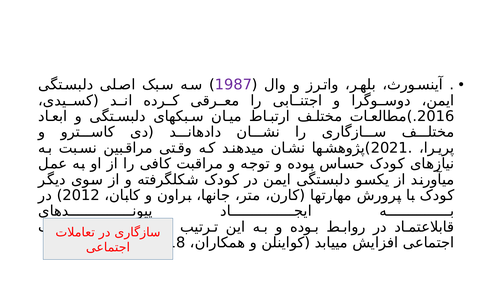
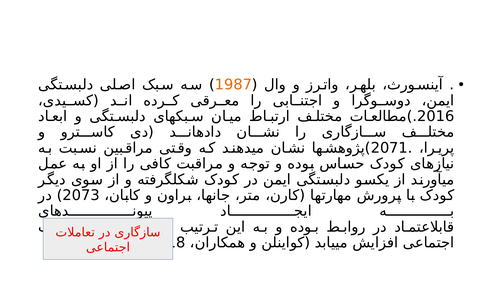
1987 colour: purple -> orange (233, 85)
2021: 2021 -> 2071 (389, 148)
2012: 2012 -> 2073 (81, 196)
